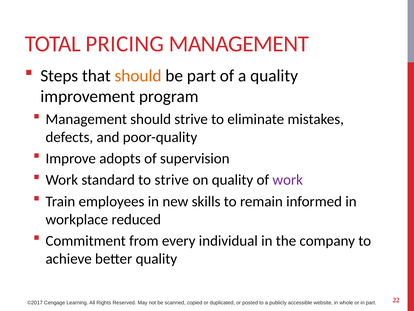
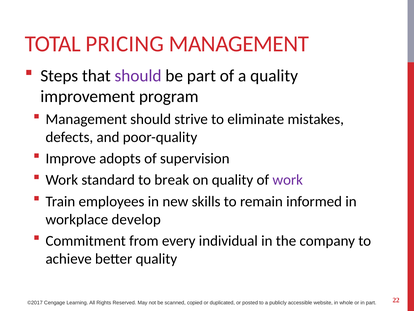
should colour: orange -> purple (138, 76)
to strive: strive -> break (172, 180)
reduced: reduced -> develop (136, 219)
